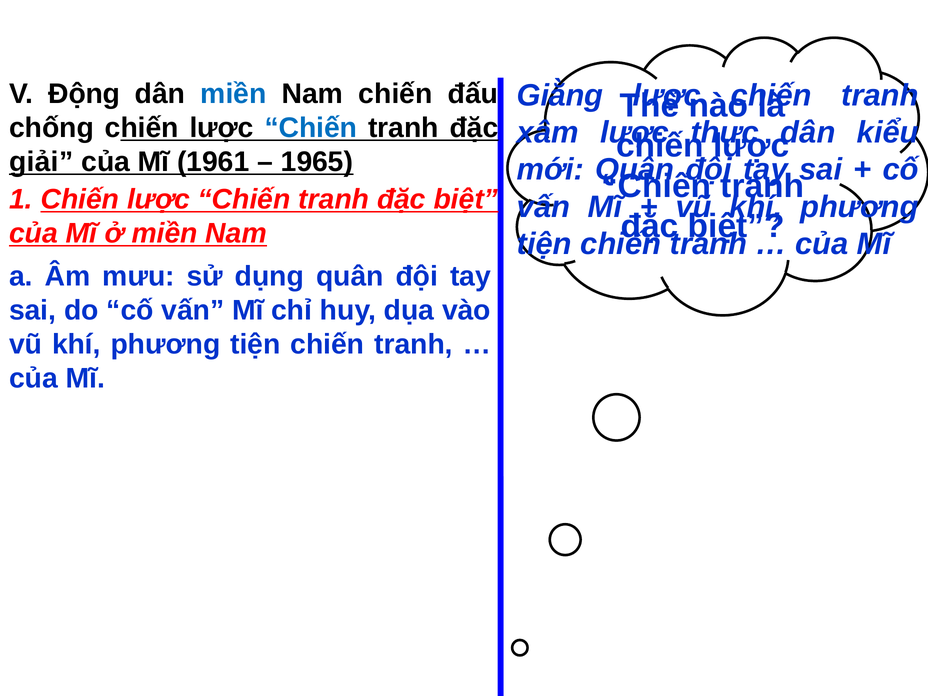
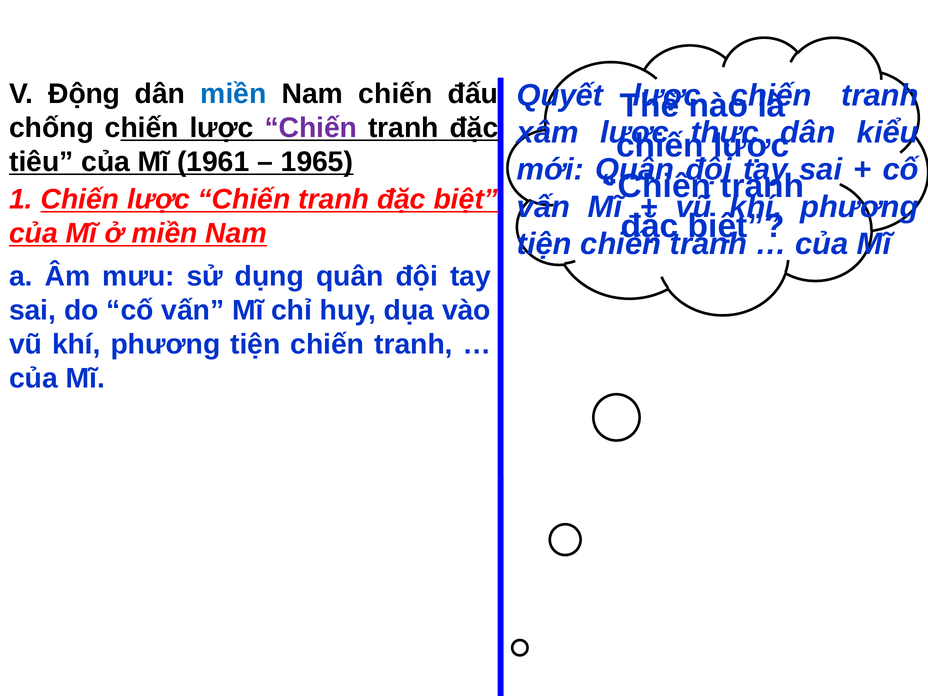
Giằng: Giằng -> Quyết (560, 96)
Chiến colour: blue -> purple (311, 128)
giải: giải -> tiêu (41, 162)
